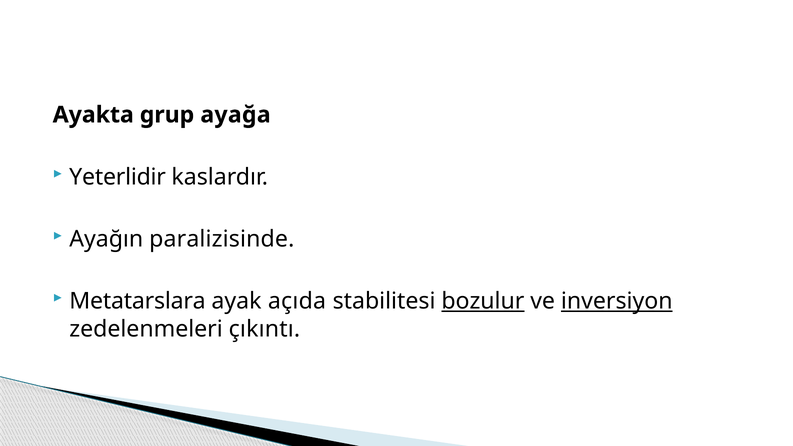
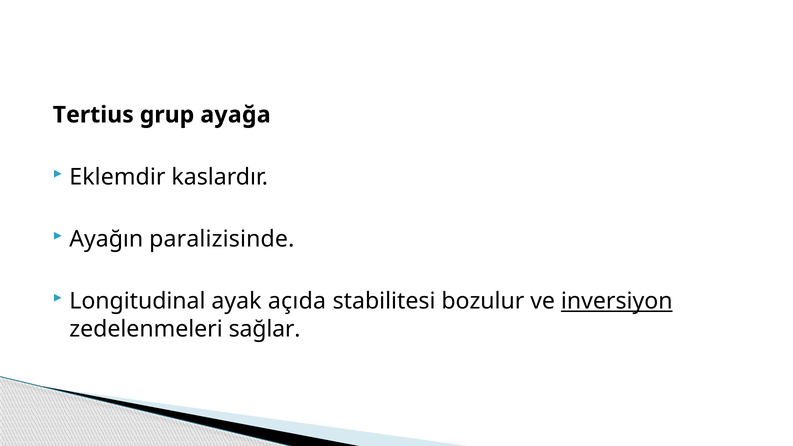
Ayakta: Ayakta -> Tertius (93, 115)
Yeterlidir: Yeterlidir -> Eklemdir (117, 177)
Metatarslara: Metatarslara -> Longitudinal (137, 301)
bozulur underline: present -> none (483, 301)
çıkıntı: çıkıntı -> sağlar (265, 329)
